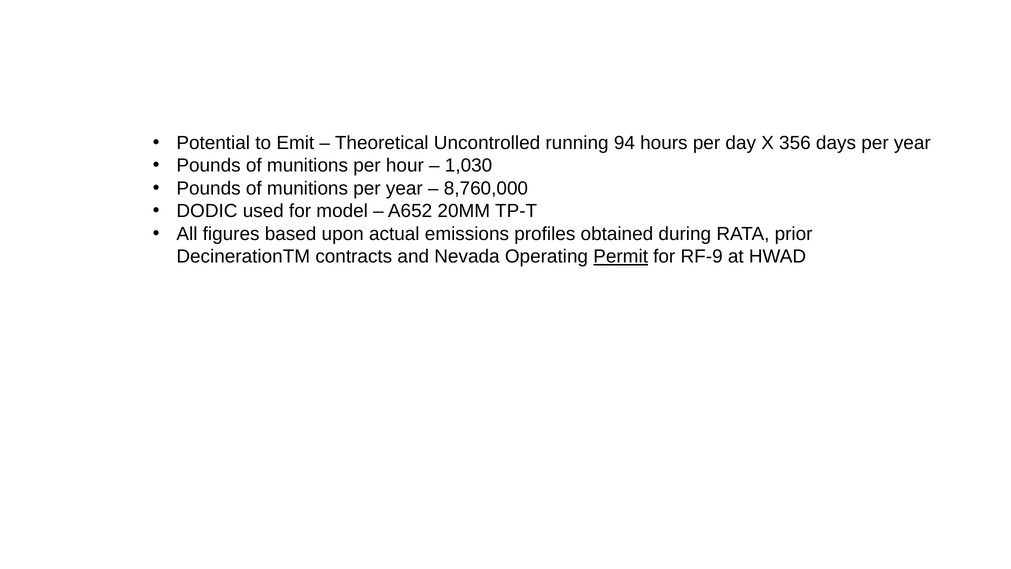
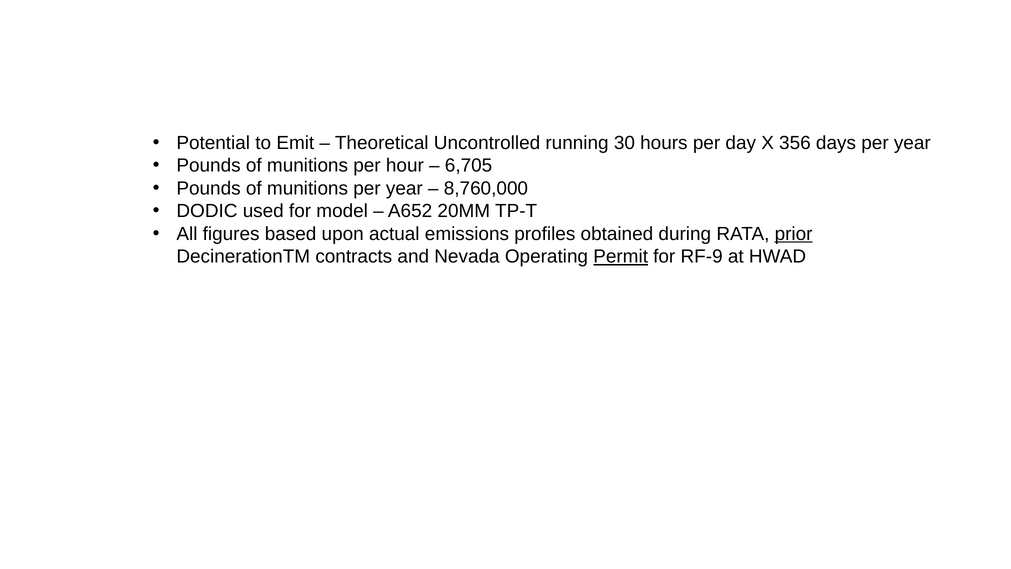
94: 94 -> 30 (624, 143)
1,030: 1,030 -> 6,705 (469, 166)
prior underline: none -> present (794, 234)
